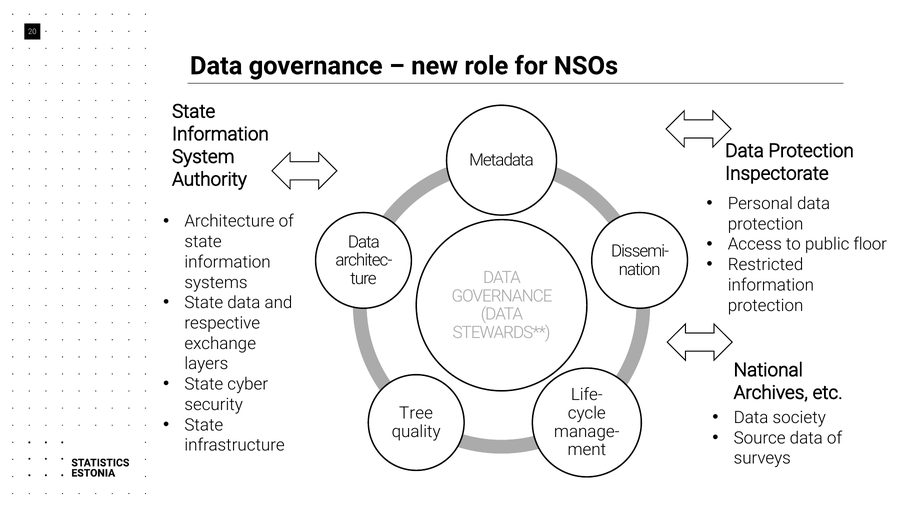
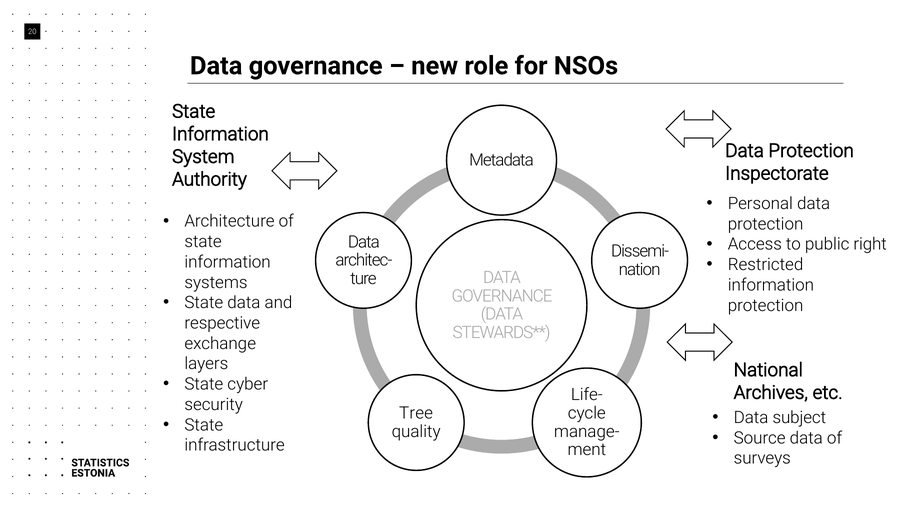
floor: floor -> right (870, 245)
society: society -> subject (799, 418)
